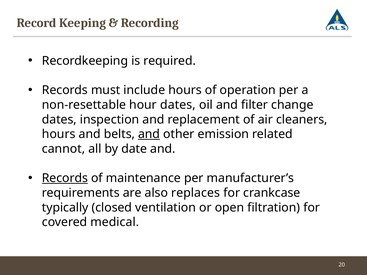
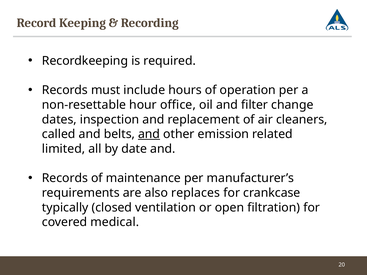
hour dates: dates -> office (178, 105)
hours: hours -> called (59, 134)
cannot: cannot -> limited (64, 149)
Records underline: present -> none (65, 178)
